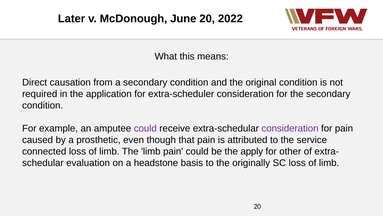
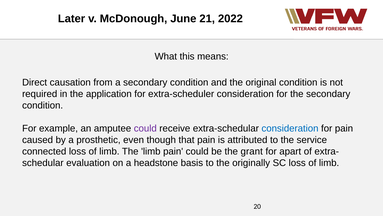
June 20: 20 -> 21 (207, 19)
consideration colour: purple -> blue (290, 128)
apply: apply -> grant (252, 151)
other: other -> apart (290, 151)
